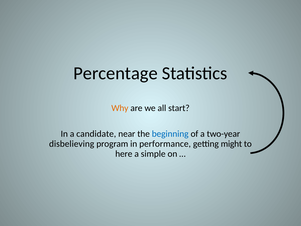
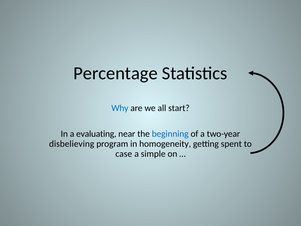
Why colour: orange -> blue (120, 108)
candidate: candidate -> evaluating (96, 134)
performance: performance -> homogeneity (165, 144)
might: might -> spent (231, 144)
here: here -> case (124, 154)
